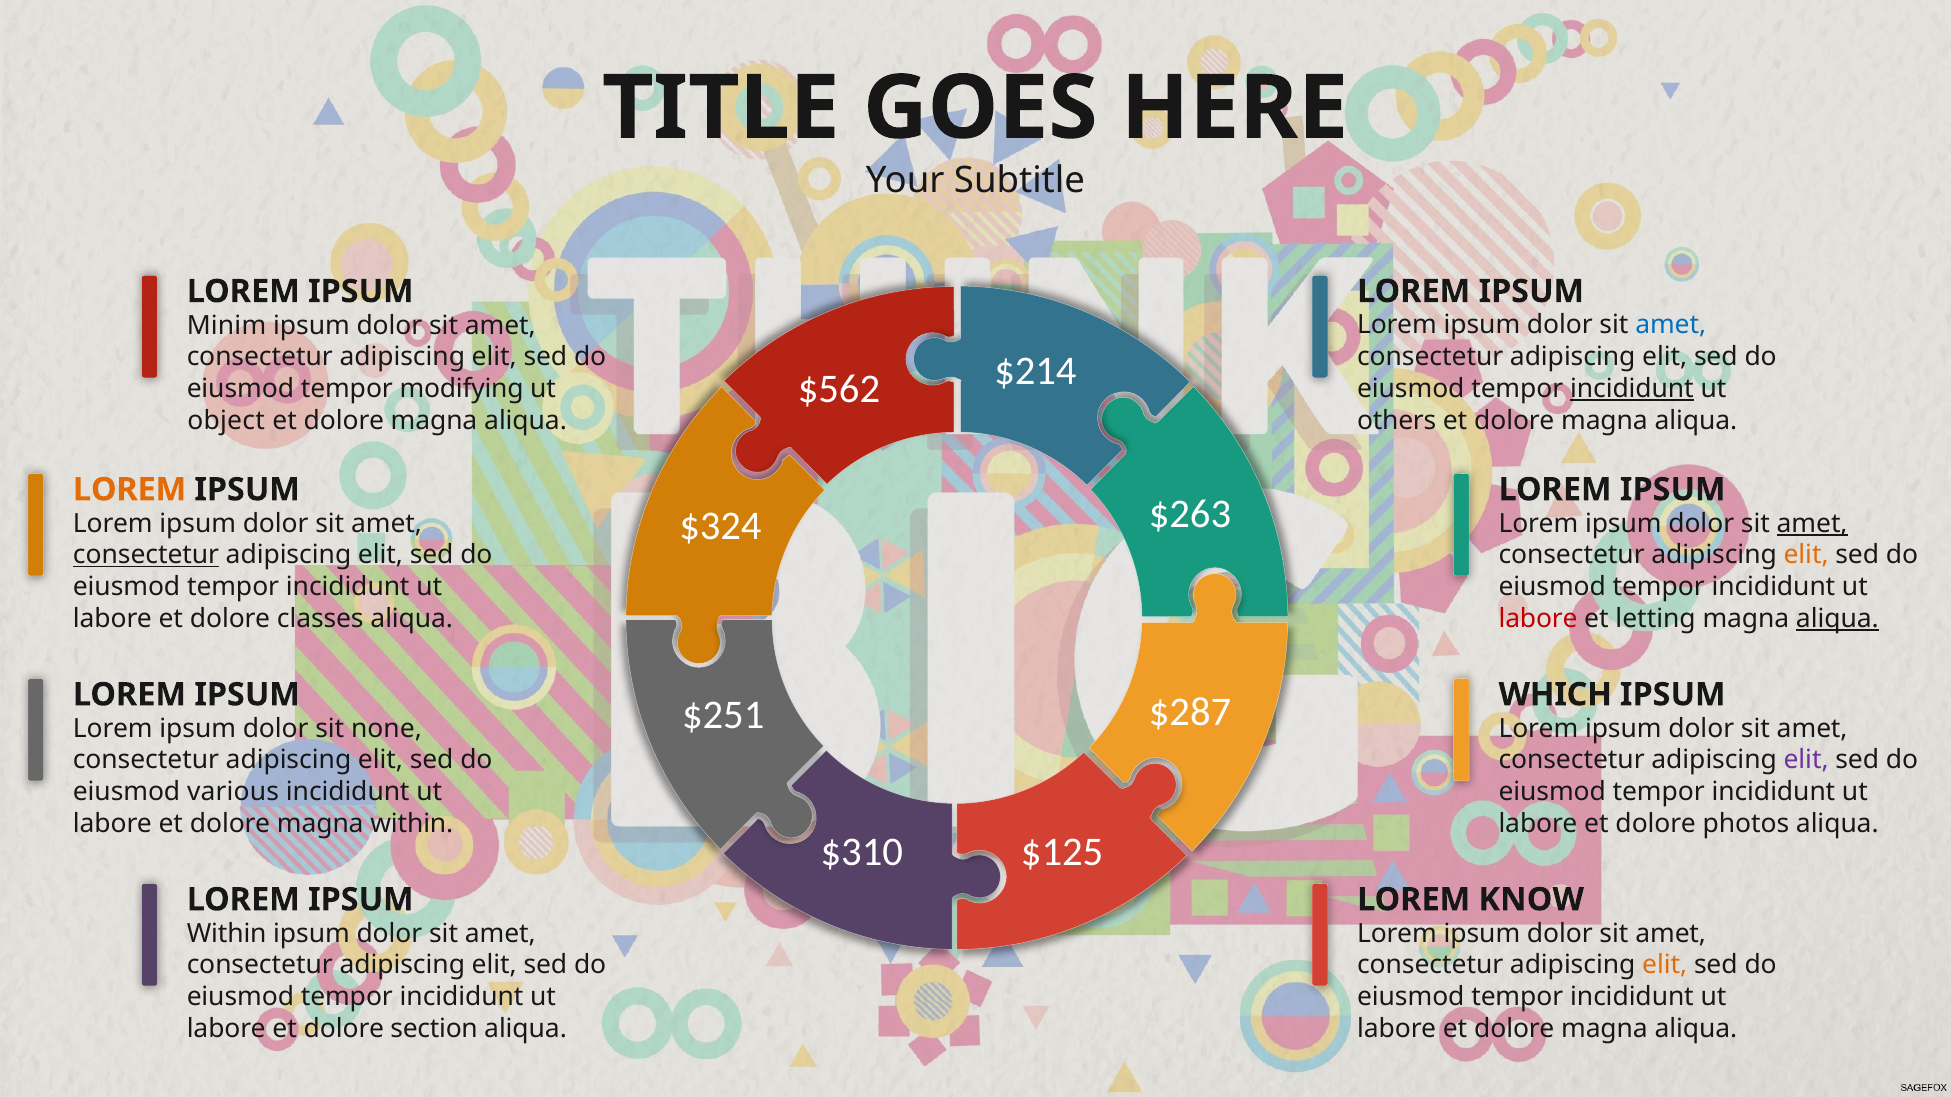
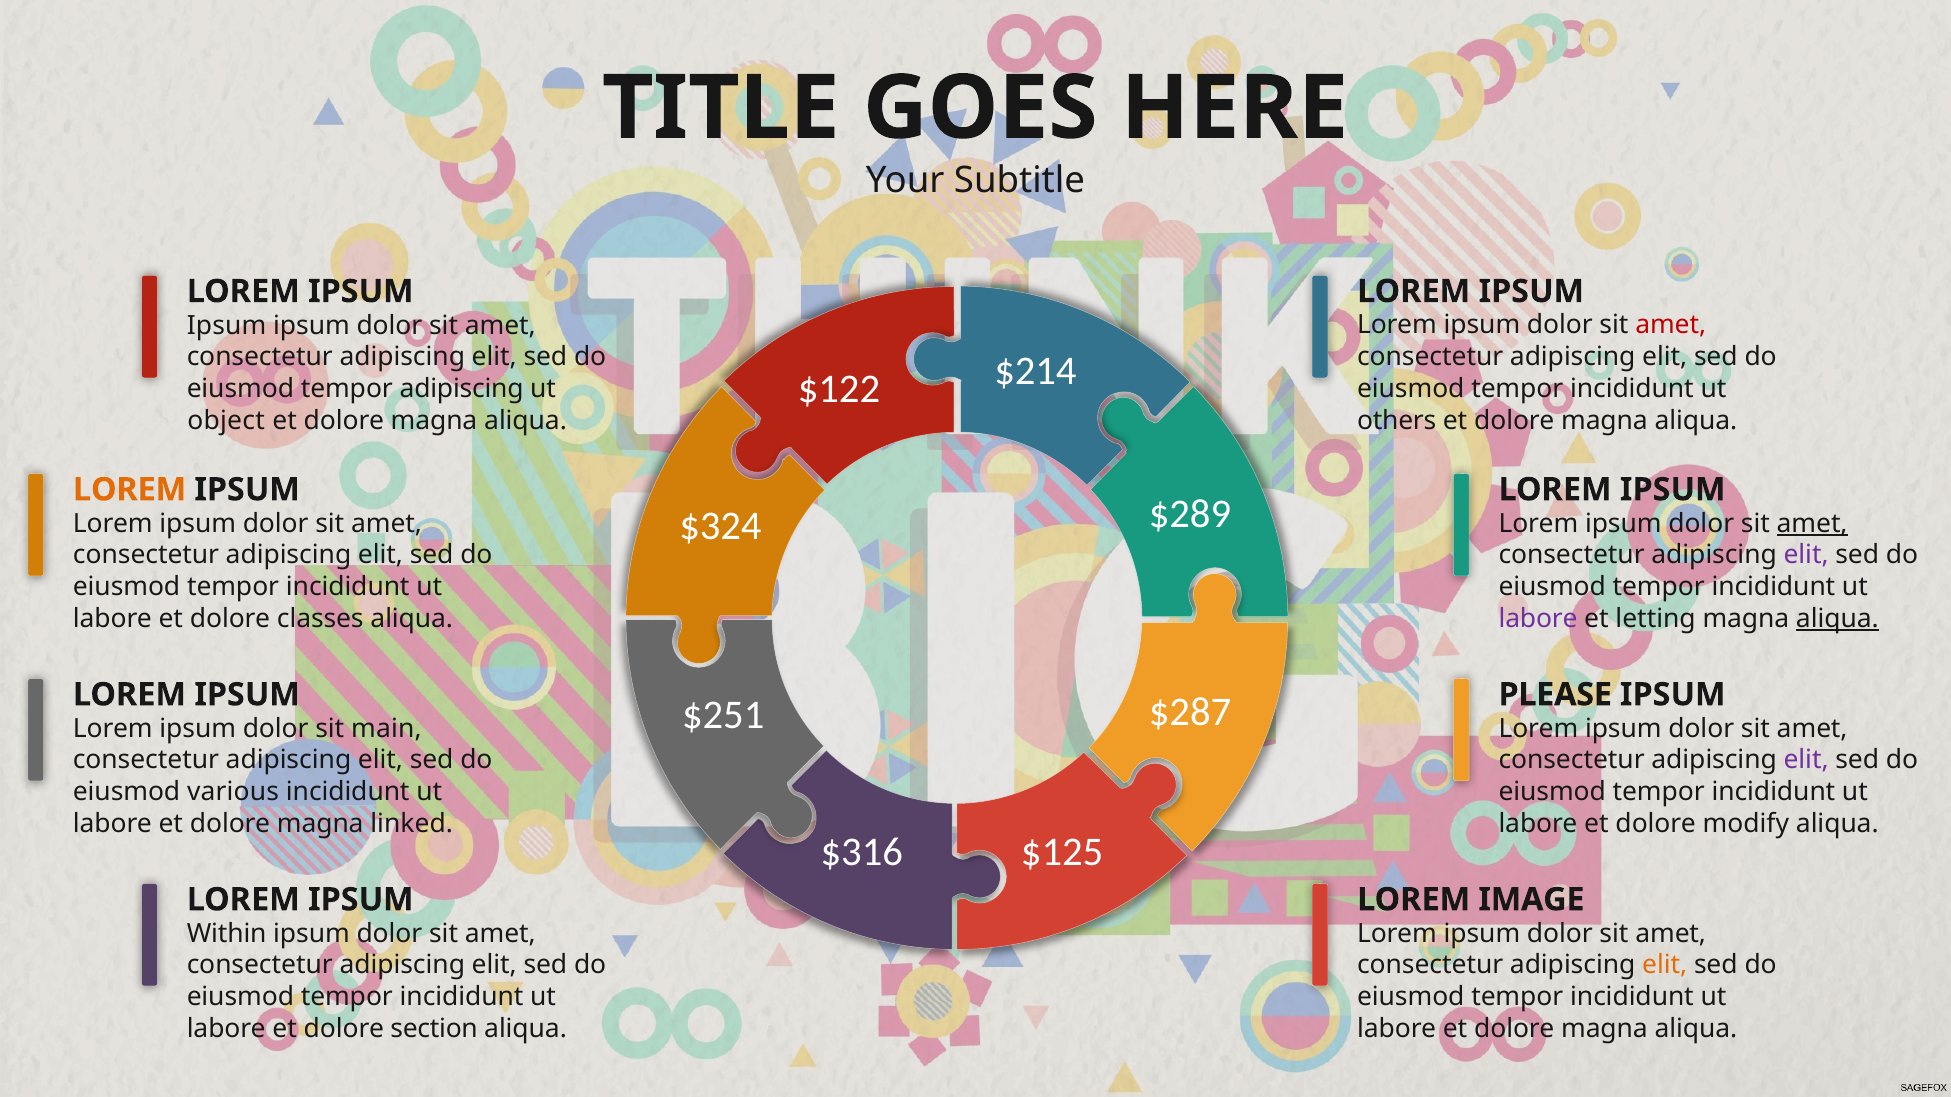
amet colour: blue -> red (1671, 325)
Minim: Minim -> Ipsum (227, 325)
$562: $562 -> $122 (839, 389)
tempor modifying: modifying -> adipiscing (462, 389)
incididunt underline: present -> none (1632, 389)
$263: $263 -> $289 (1190, 514)
elit colour: orange -> purple (1806, 555)
consectetur underline: present -> none (146, 555)
labore colour: red -> purple (1538, 619)
WHICH: WHICH -> PLEASE (1555, 695)
none: none -> main (386, 729)
magna within: within -> linked (412, 824)
photos: photos -> modify (1746, 824)
$310: $310 -> $316 (862, 852)
KNOW: KNOW -> IMAGE (1531, 900)
